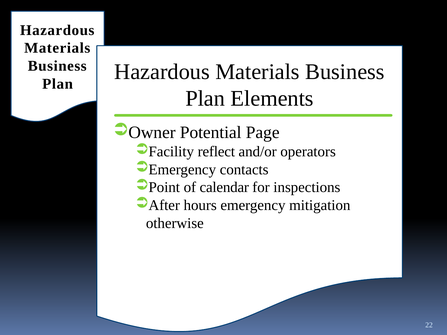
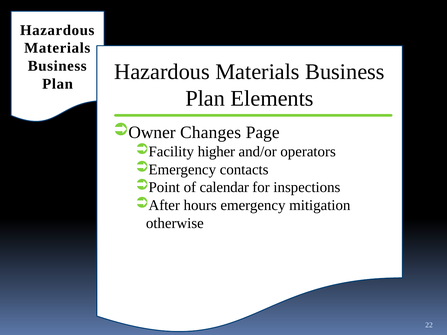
Potential: Potential -> Changes (211, 133)
reflect: reflect -> higher (216, 152)
